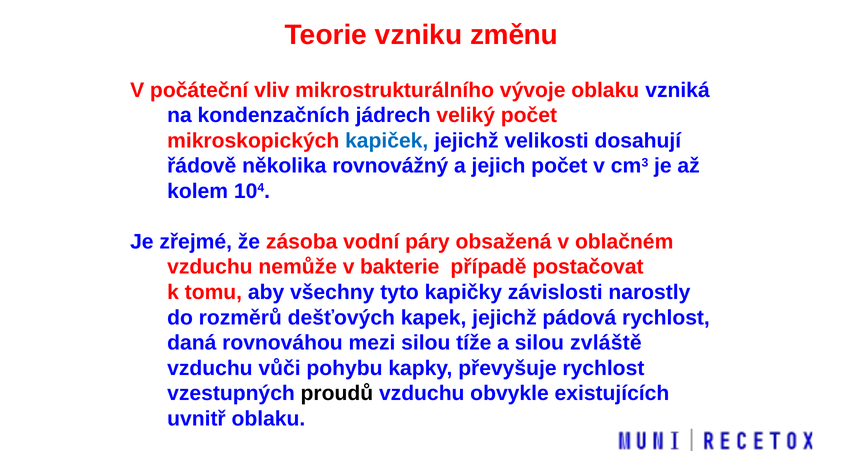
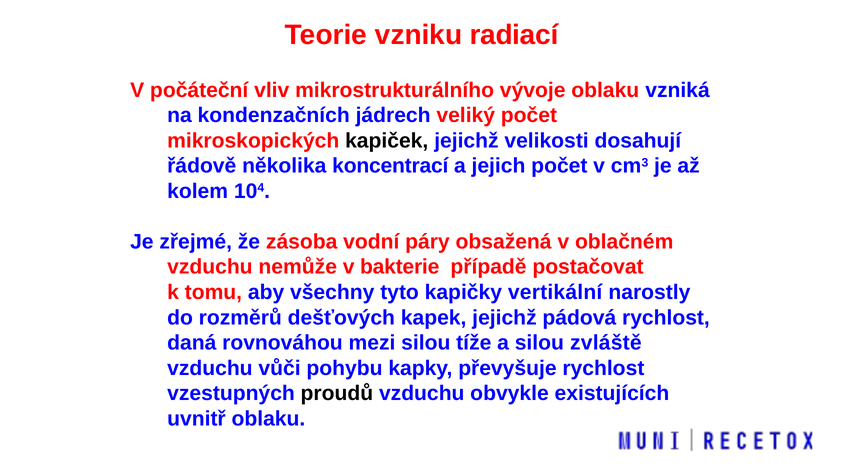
změnu: změnu -> radiací (514, 35)
kapiček colour: blue -> black (387, 141)
rovnovážný: rovnovážný -> koncentrací (390, 166)
závislosti: závislosti -> vertikální (555, 292)
